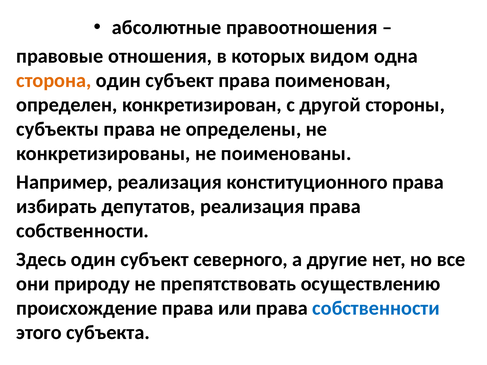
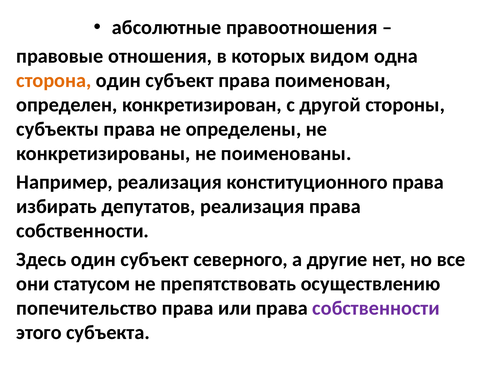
природу: природу -> статусом (92, 284)
происхождение: происхождение -> попечительство (87, 308)
собственности colour: blue -> purple (376, 308)
